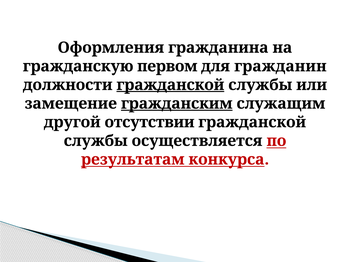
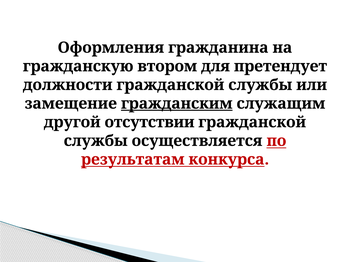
первом: первом -> втором (167, 66)
гражданин: гражданин -> претендует (281, 66)
гражданской underline: present -> none (170, 85)
